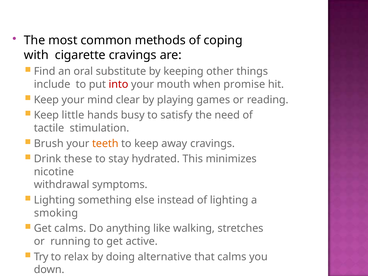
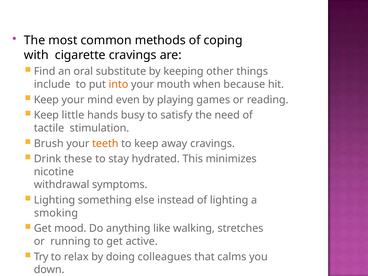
into colour: red -> orange (118, 84)
promise: promise -> because (244, 84)
clear: clear -> even (128, 100)
Get calms: calms -> mood (70, 228)
alternative: alternative -> colleagues (165, 257)
